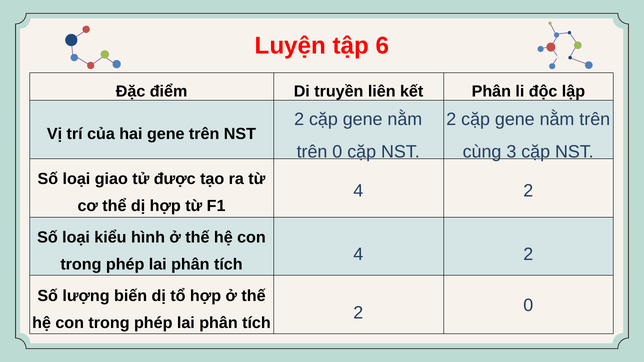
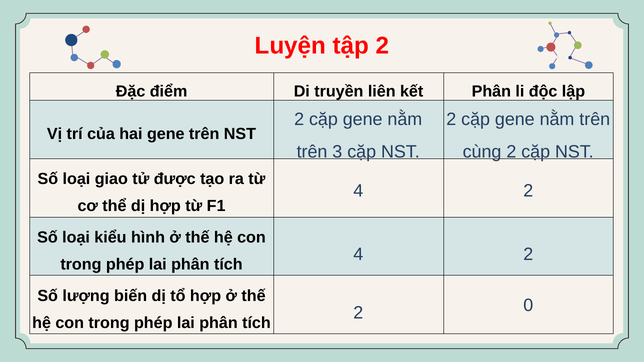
tập 6: 6 -> 2 (382, 46)
trên 0: 0 -> 3 (337, 152)
cùng 3: 3 -> 2 (511, 152)
